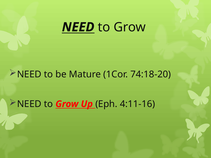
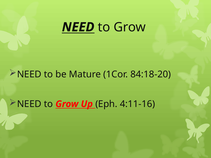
74:18-20: 74:18-20 -> 84:18-20 (151, 74)
